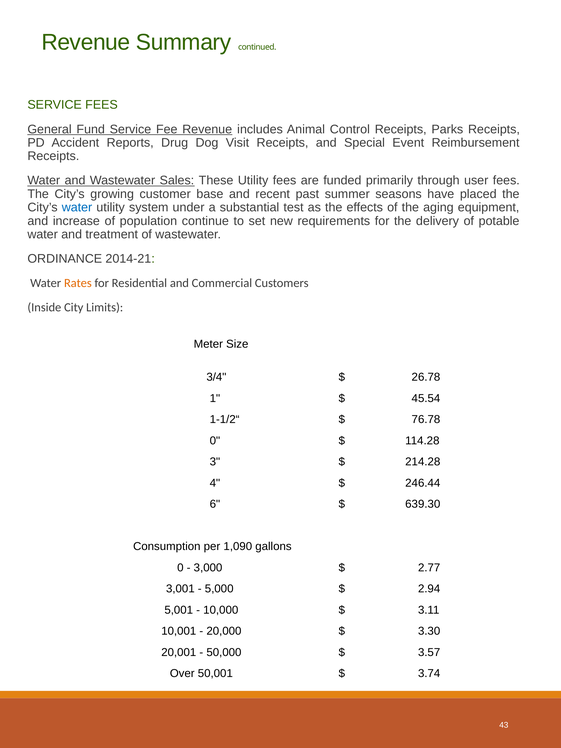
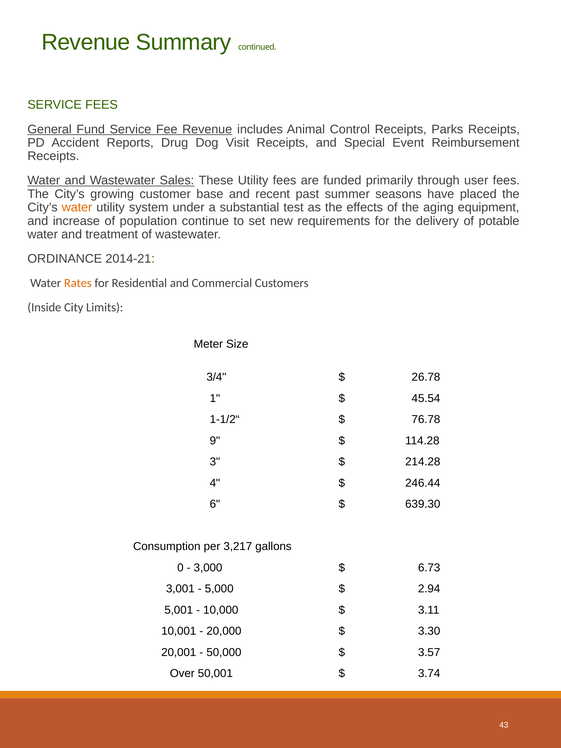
water colour: blue -> orange (77, 207)
0: 0 -> 9 (215, 441)
1,090: 1,090 -> 3,217 (238, 547)
2.77: 2.77 -> 6.73 (429, 568)
